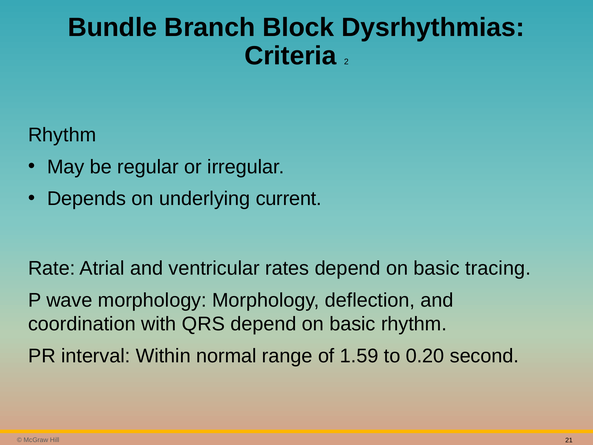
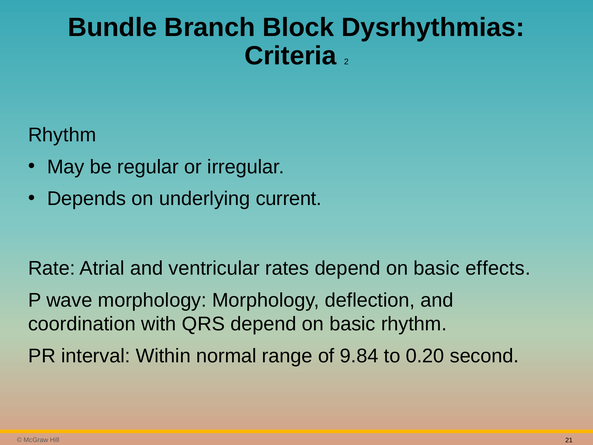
tracing: tracing -> effects (498, 268)
1.59: 1.59 -> 9.84 (359, 356)
